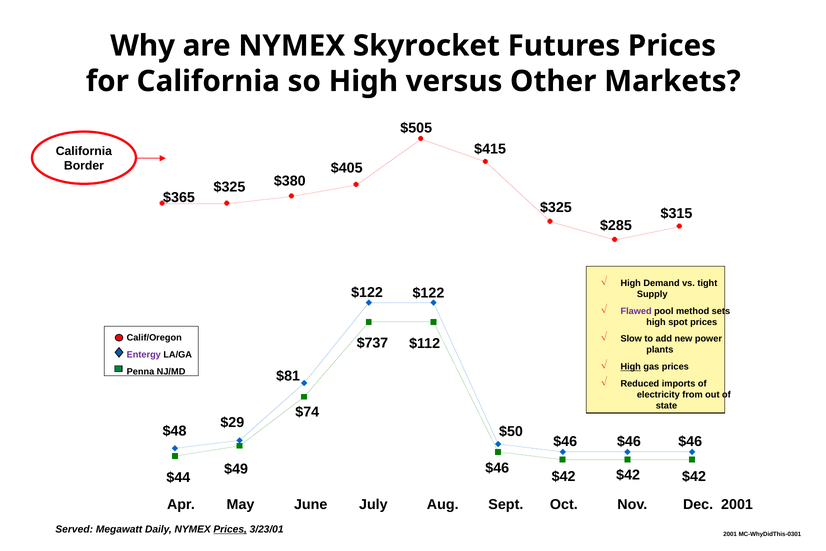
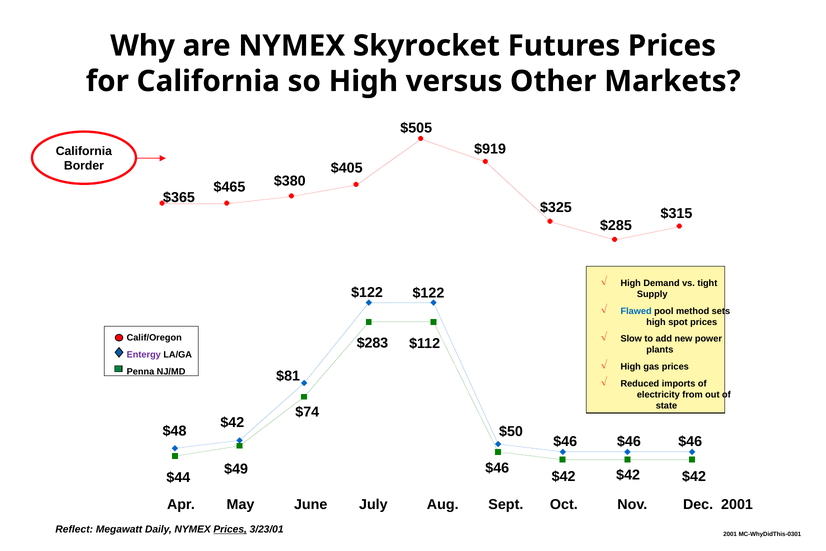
$415: $415 -> $919 (490, 149)
$325: $325 -> $465 (229, 187)
Flawed colour: purple -> blue (636, 311)
$737: $737 -> $283 (372, 343)
High underline: present -> none (631, 366)
$29: $29 -> $42 (232, 422)
Served: Served -> Reflect (74, 529)
